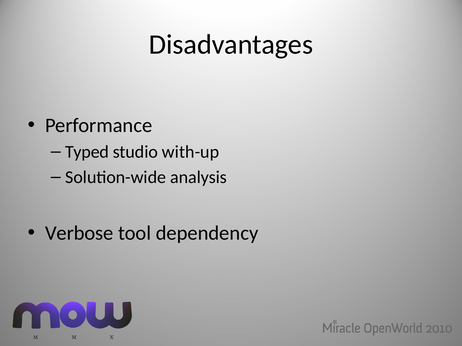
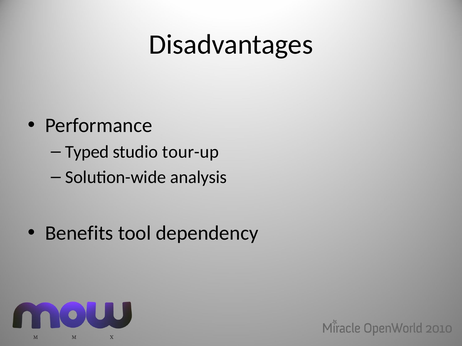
with-up: with-up -> tour-up (191, 152)
Verbose: Verbose -> Benefits (79, 234)
